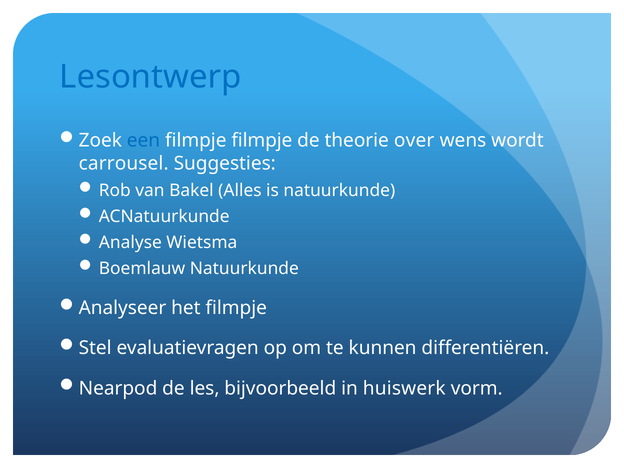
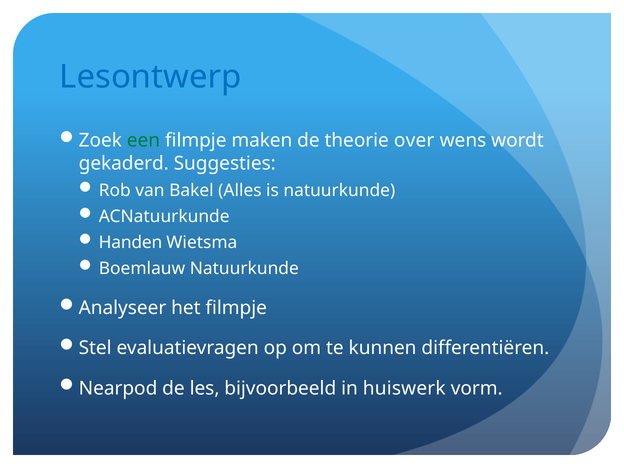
een colour: blue -> green (143, 141)
filmpje filmpje: filmpje -> maken (262, 141)
carrousel: carrousel -> gekaderd (124, 164)
Analyse: Analyse -> Handen (130, 243)
